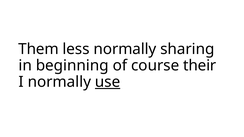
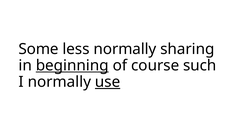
Them: Them -> Some (39, 49)
beginning underline: none -> present (72, 66)
their: their -> such (200, 66)
